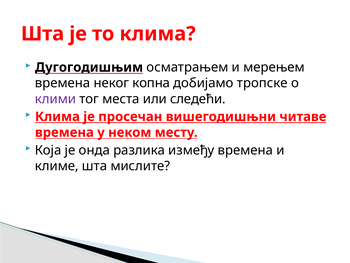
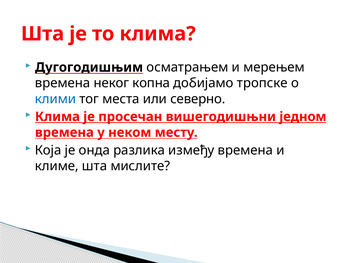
клими colour: purple -> blue (55, 99)
следећи: следећи -> северно (198, 99)
читаве: читаве -> једном (303, 116)
